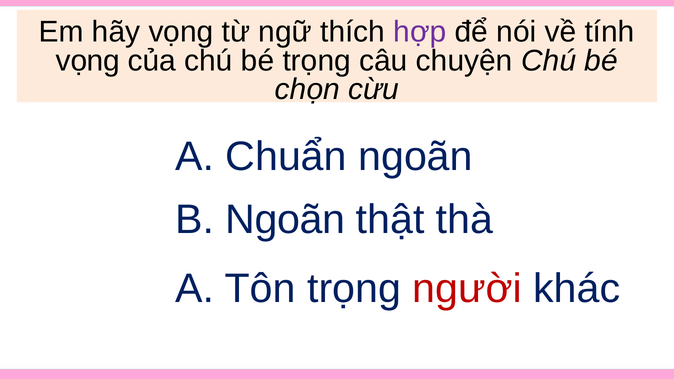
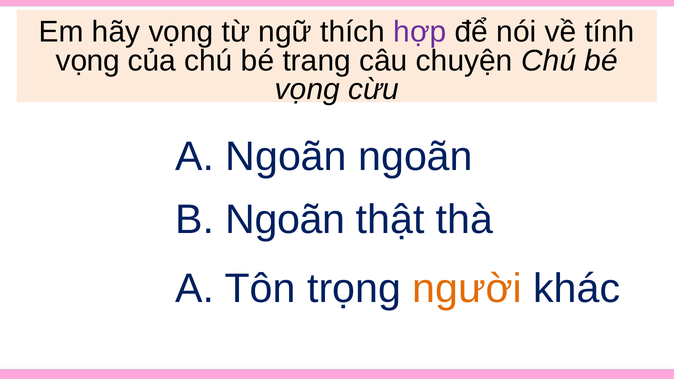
bé trọng: trọng -> trang (317, 61)
chọn: chọn -> vọng (307, 90)
A Chuẩn: Chuẩn -> Ngoãn (286, 157)
người colour: red -> orange (467, 289)
